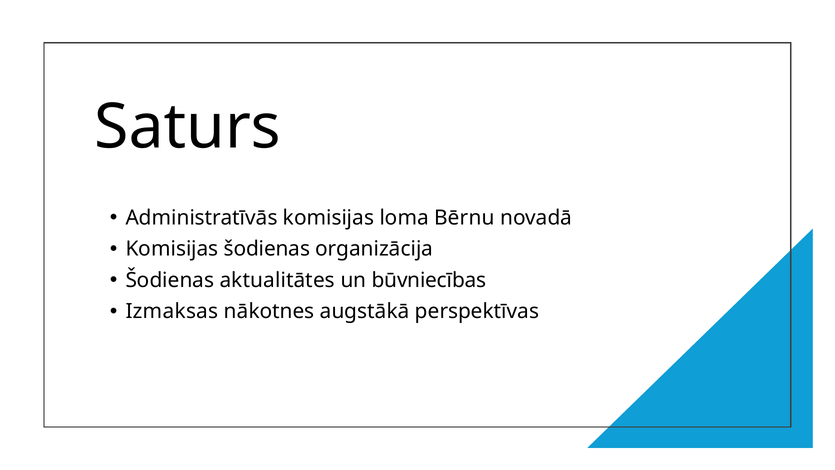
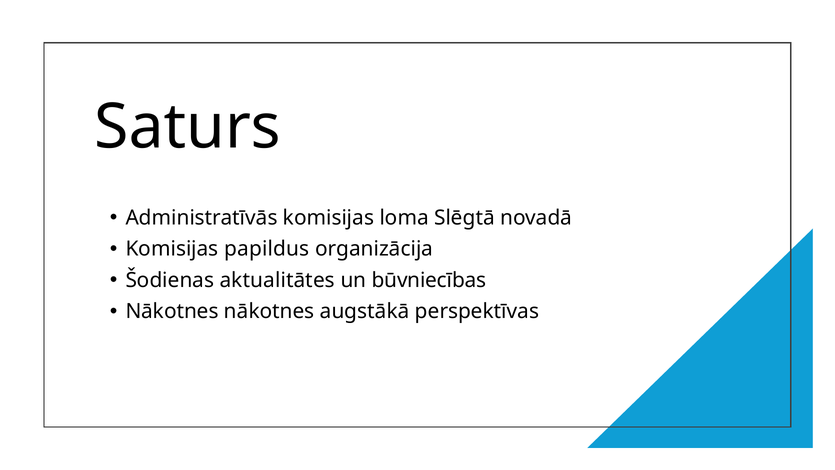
Bērnu: Bērnu -> Slēgtā (464, 218)
Komisijas šodienas: šodienas -> papildus (267, 249)
Izmaksas: Izmaksas -> Nākotnes (172, 311)
